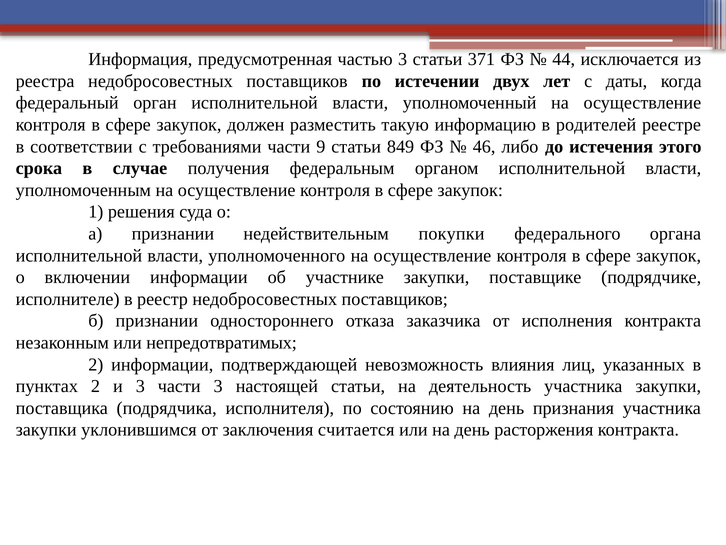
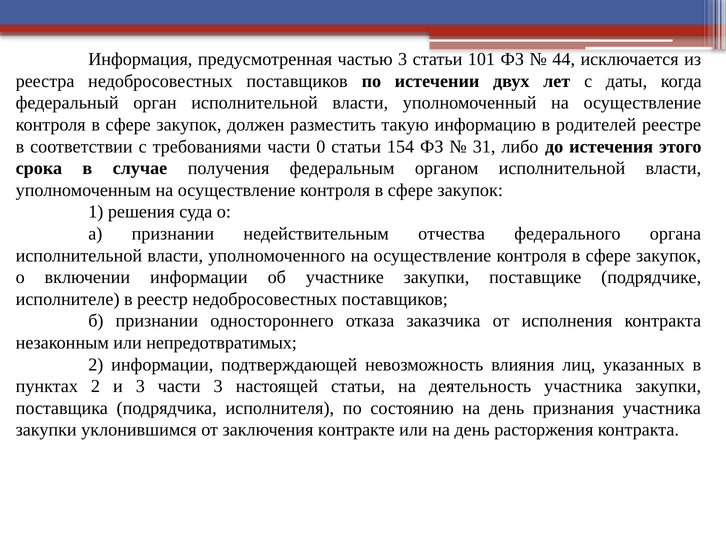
371: 371 -> 101 (481, 59)
9: 9 -> 0 (321, 146)
849: 849 -> 154 (401, 146)
46: 46 -> 31 (484, 146)
покупки: покупки -> отчества (452, 234)
считается: считается -> контракте (356, 430)
